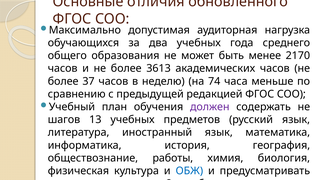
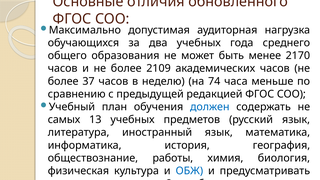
3613: 3613 -> 2109 (159, 68)
должен colour: purple -> blue (210, 107)
шагов: шагов -> самых (64, 120)
